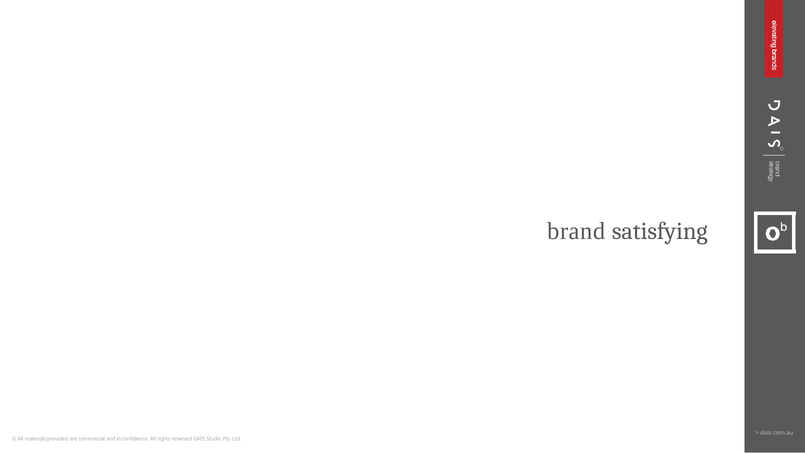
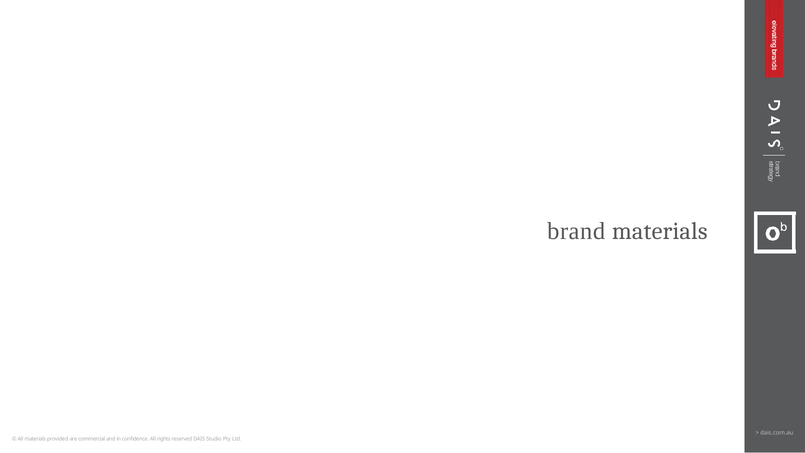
brand satisfying: satisfying -> materials (660, 231)
